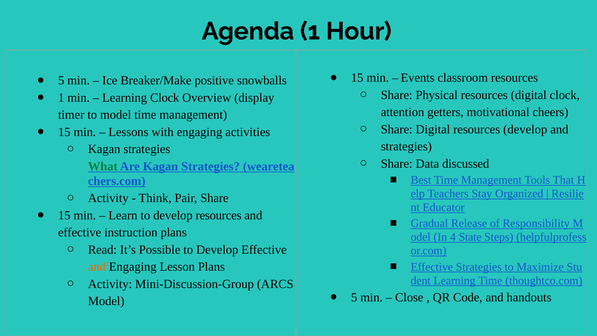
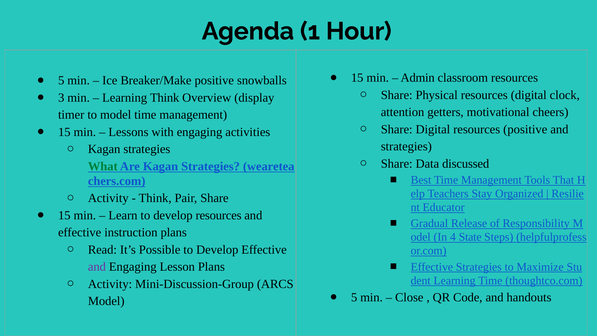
Events: Events -> Admin (418, 78)
1: 1 -> 3 (61, 98)
Learning Clock: Clock -> Think (165, 98)
resources develop: develop -> positive (525, 129)
and colour: orange -> purple (97, 267)
